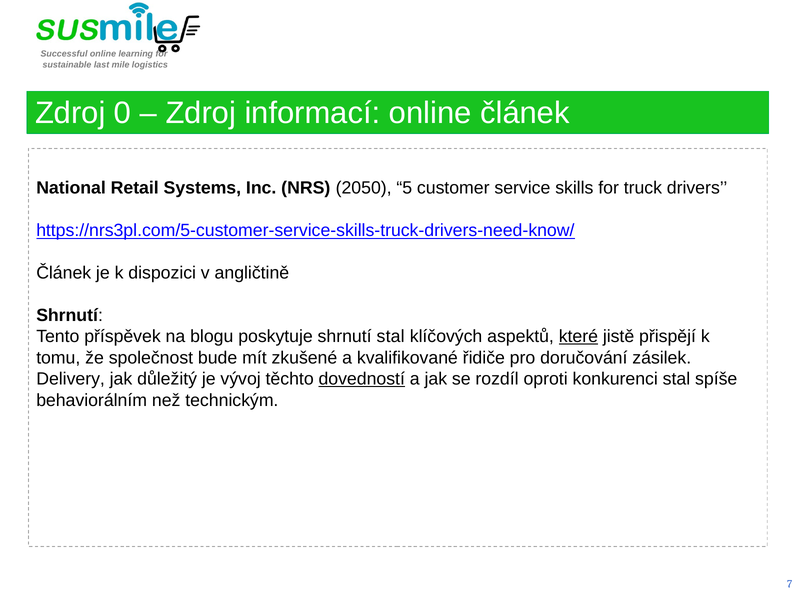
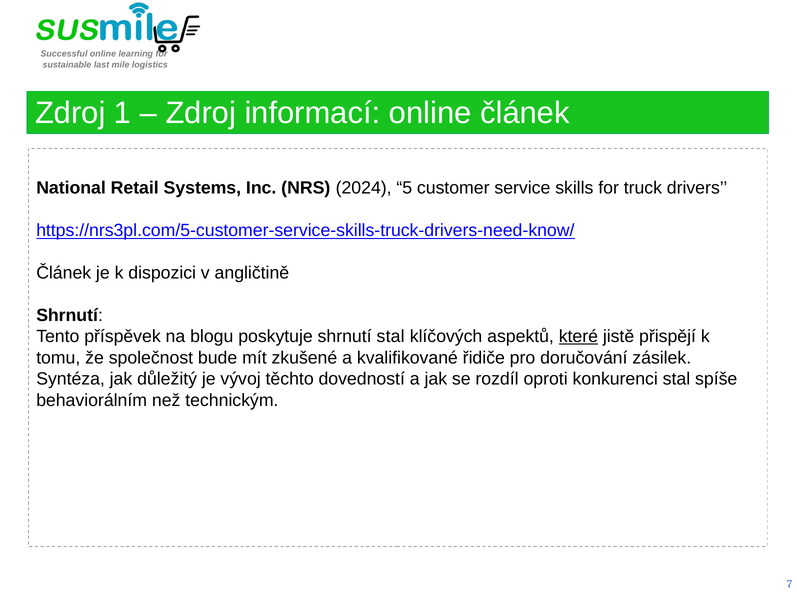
0: 0 -> 1 (123, 113)
2050: 2050 -> 2024 (364, 188)
Delivery: Delivery -> Syntéza (71, 379)
dovedností underline: present -> none (362, 379)
